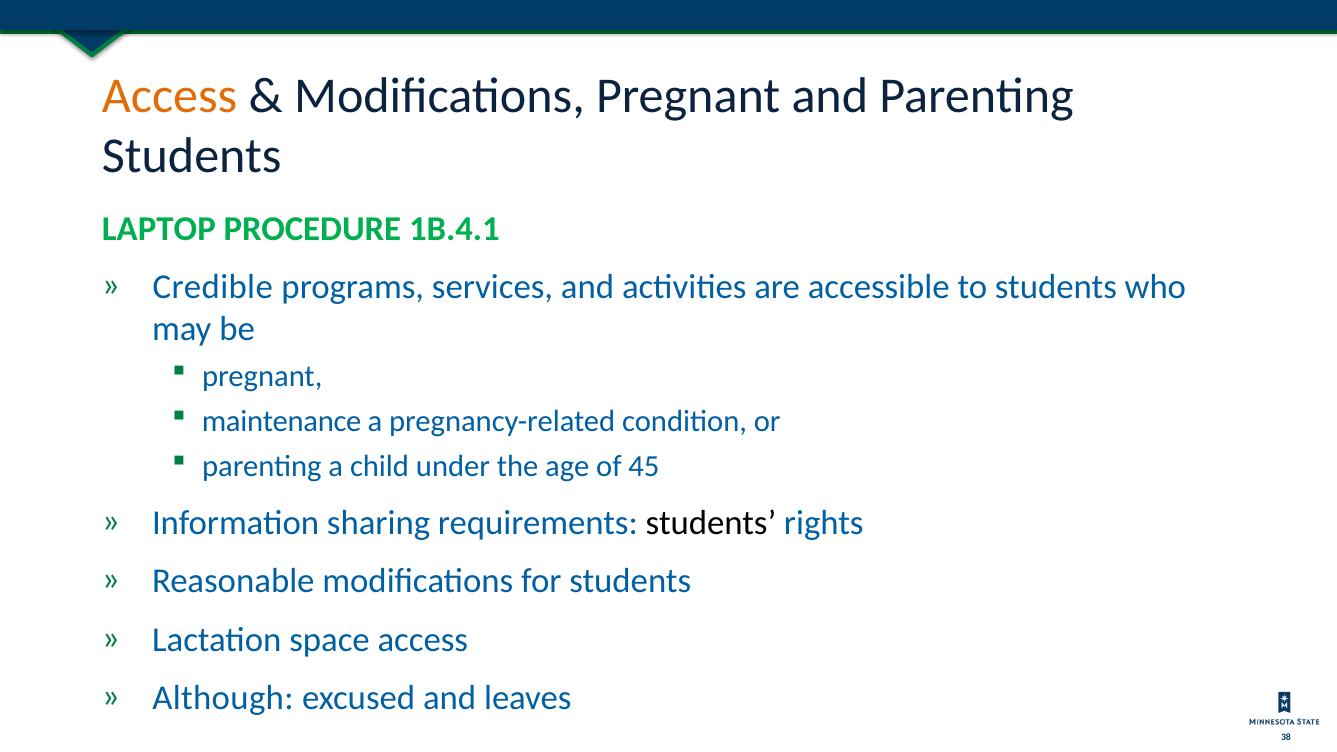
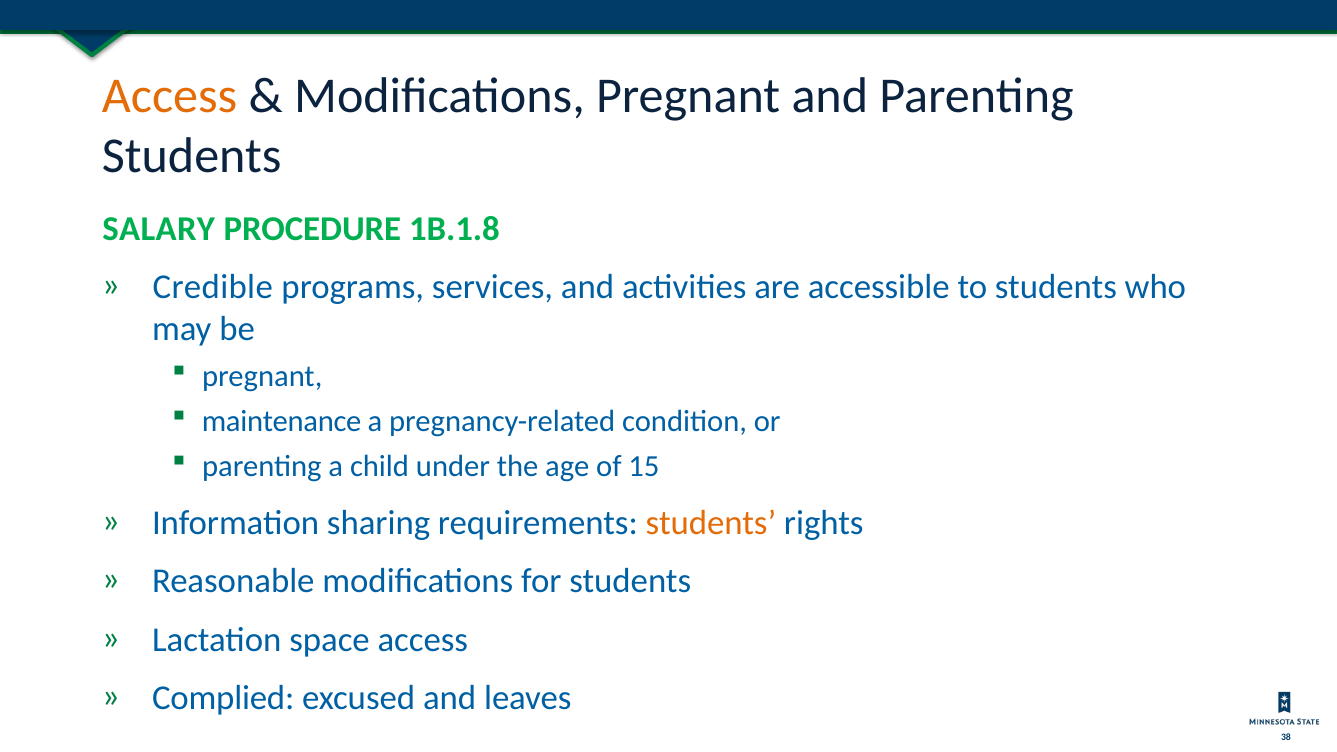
LAPTOP: LAPTOP -> SALARY (159, 229)
1B.4.1: 1B.4.1 -> 1B.1.8 (454, 229)
45: 45 -> 15 (644, 466)
students colour: black -> orange (711, 523)
Although: Although -> Complied (223, 698)
